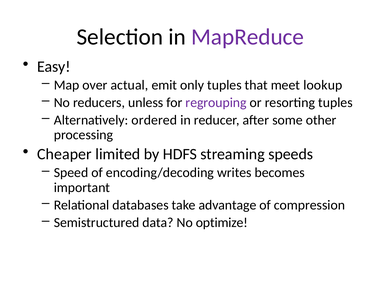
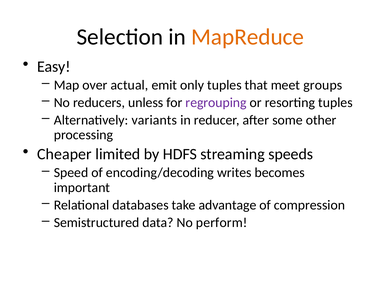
MapReduce colour: purple -> orange (248, 37)
lookup: lookup -> groups (323, 85)
ordered: ordered -> variants (154, 120)
optimize: optimize -> perform (222, 222)
